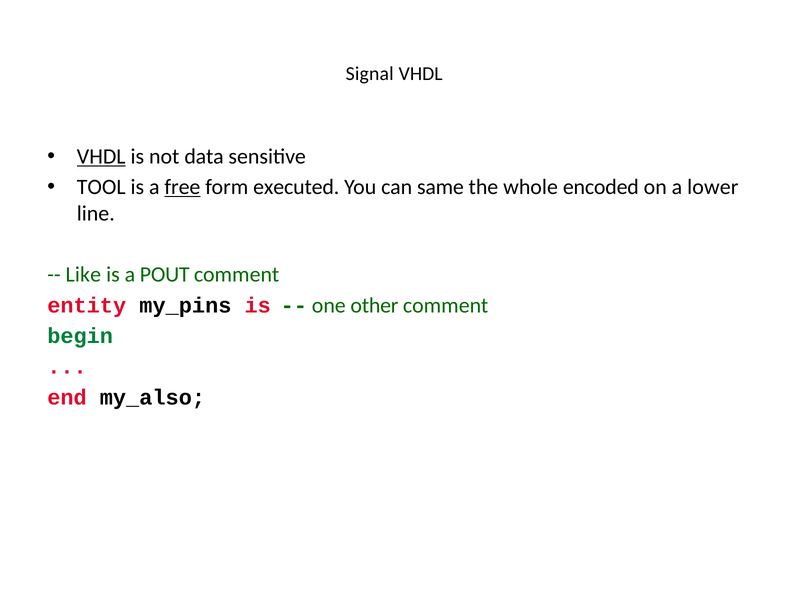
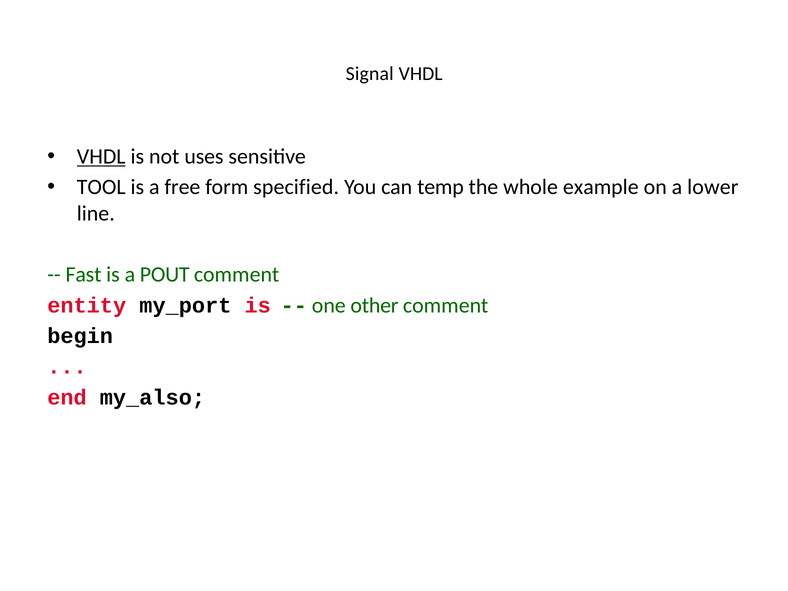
data: data -> uses (204, 157)
free underline: present -> none (182, 187)
executed: executed -> specified (296, 187)
same: same -> temp (440, 187)
encoded: encoded -> example (601, 187)
Like: Like -> Fast (84, 275)
my_pins: my_pins -> my_port (185, 305)
begin colour: green -> black (80, 336)
